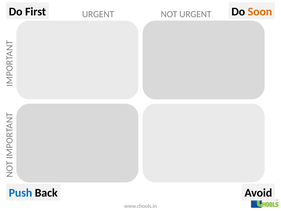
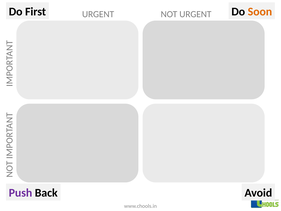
Push colour: blue -> purple (20, 193)
